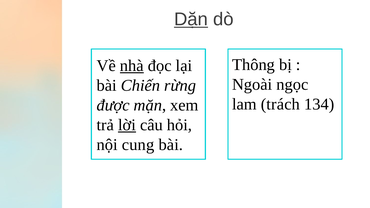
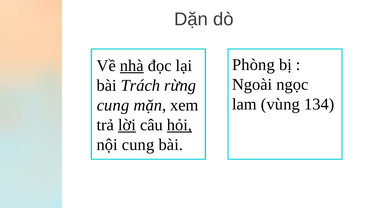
Dặn underline: present -> none (191, 19)
Thông: Thông -> Phòng (253, 65)
Chiến: Chiến -> Trách (140, 85)
trách: trách -> vùng (280, 104)
được: được -> cung (113, 105)
hỏi underline: none -> present (179, 125)
